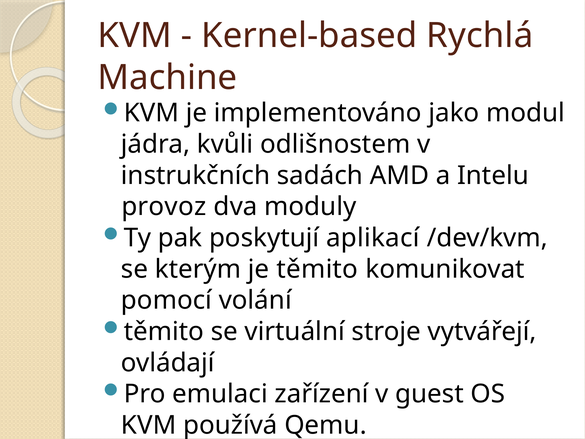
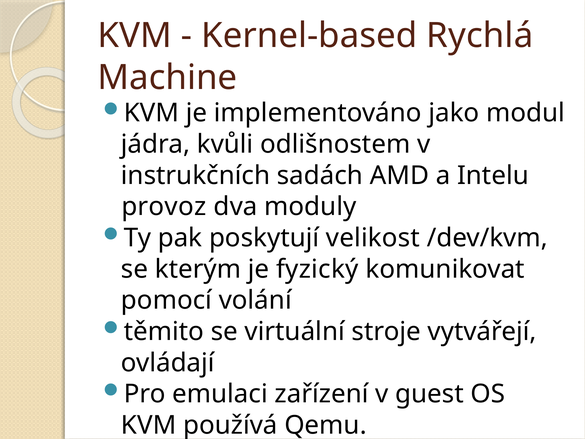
aplikací: aplikací -> velikost (373, 238)
je těmito: těmito -> fyzický (317, 269)
